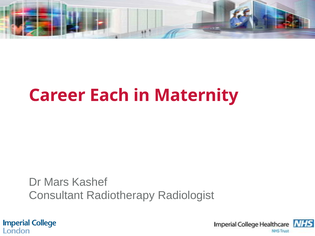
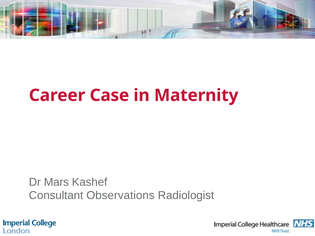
Each: Each -> Case (109, 95)
Radiotherapy: Radiotherapy -> Observations (120, 196)
